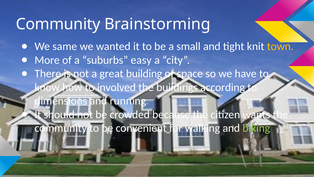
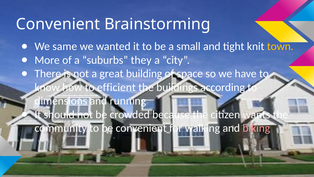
Community: Community -> Convenient (58, 24)
easy: easy -> they (141, 60)
involved: involved -> efficient (116, 87)
biking colour: light green -> pink (256, 128)
